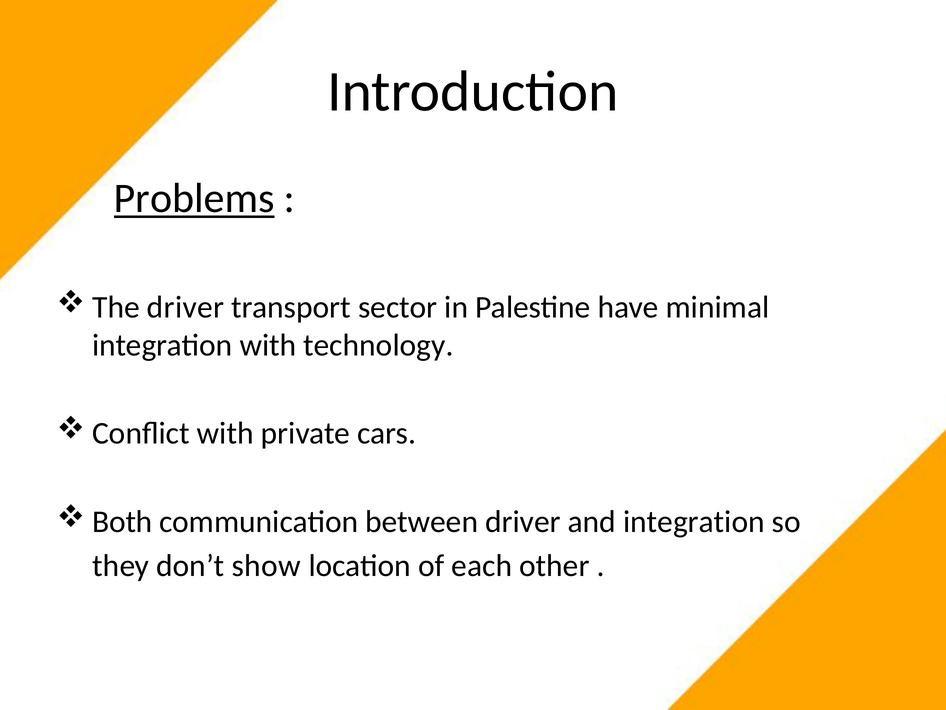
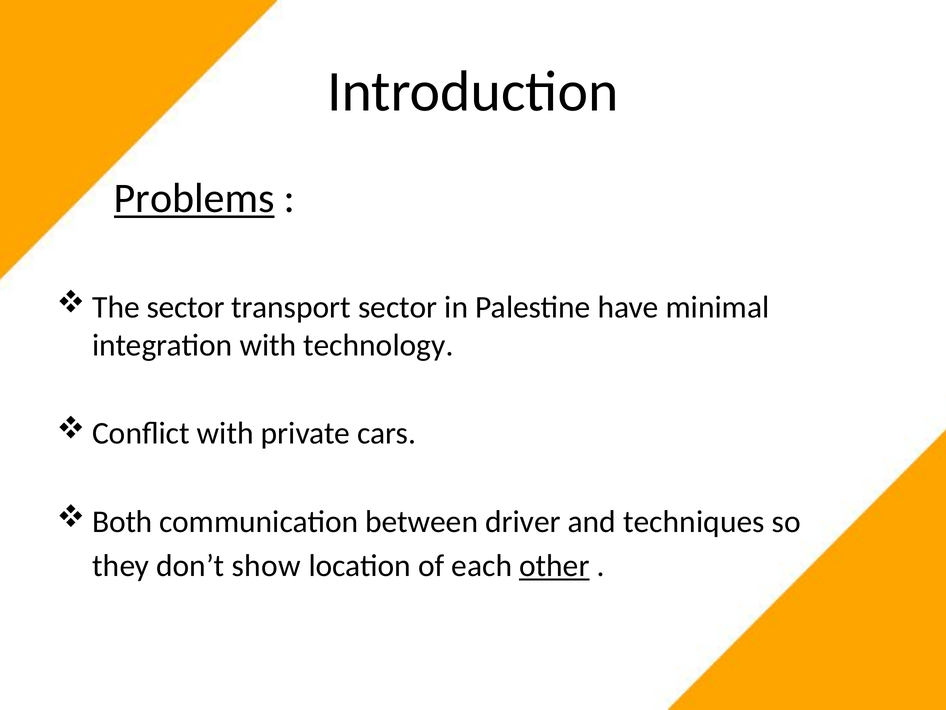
The driver: driver -> sector (186, 307)
and integration: integration -> techniques (694, 521)
other underline: none -> present (554, 566)
